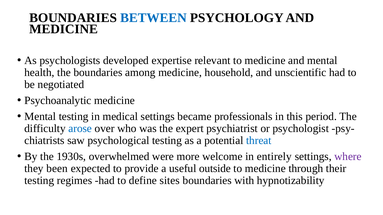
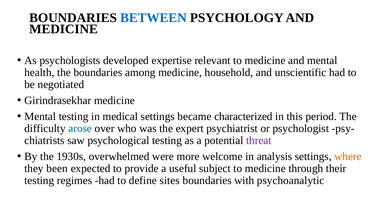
Psychoanalytic: Psychoanalytic -> Girindrasekhar (58, 101)
professionals: professionals -> characterized (243, 117)
threat colour: blue -> purple (259, 141)
entirely: entirely -> analysis (274, 157)
where colour: purple -> orange (348, 157)
outside: outside -> subject (215, 169)
hypnotizability: hypnotizability -> psychoanalytic (291, 181)
